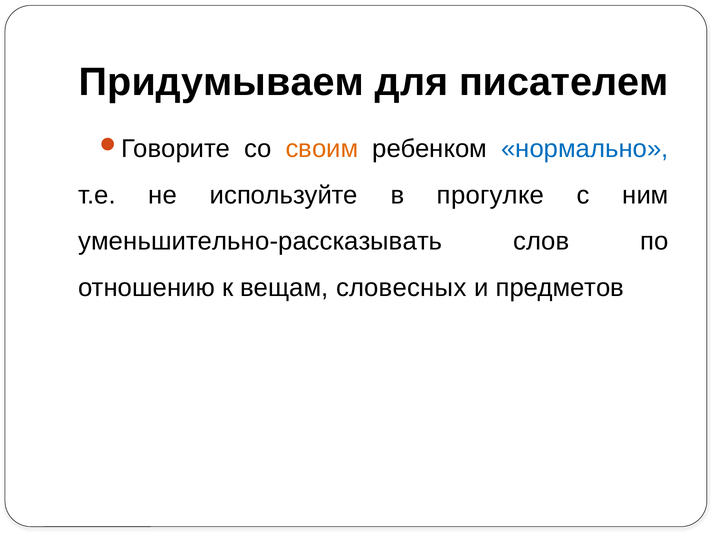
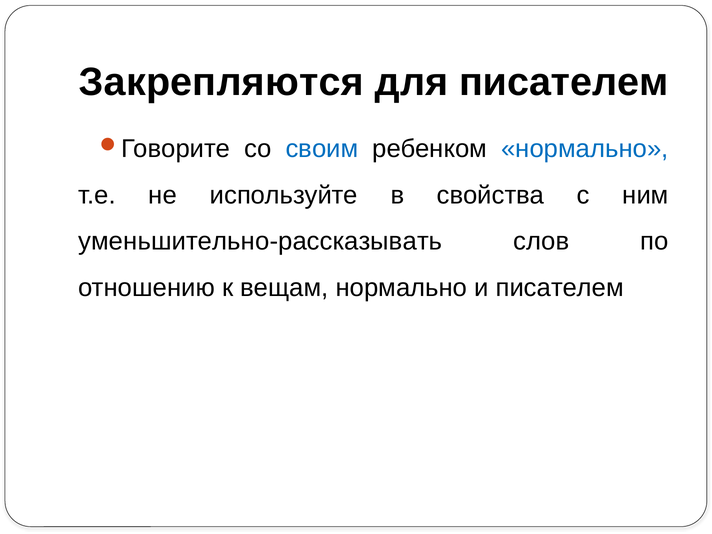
Придумываем: Придумываем -> Закрепляются (221, 82)
своим colour: orange -> blue (322, 149)
прогулке: прогулке -> свойства (491, 195)
вещам словесных: словесных -> нормально (401, 288)
и предметов: предметов -> писателем (560, 288)
